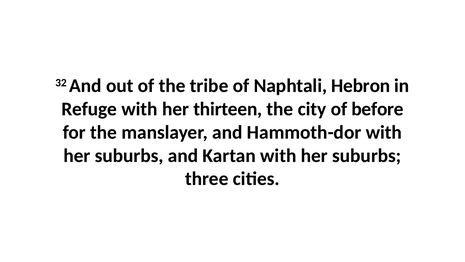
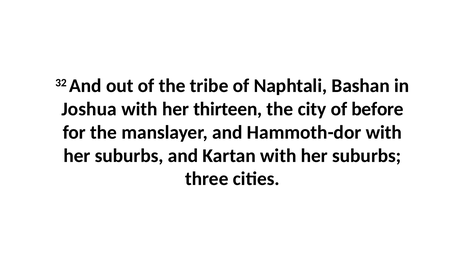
Hebron: Hebron -> Bashan (361, 86)
Refuge: Refuge -> Joshua (89, 109)
